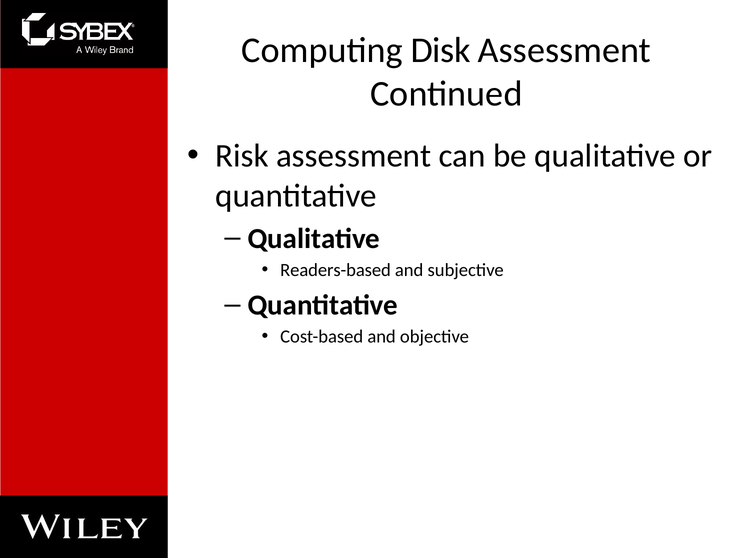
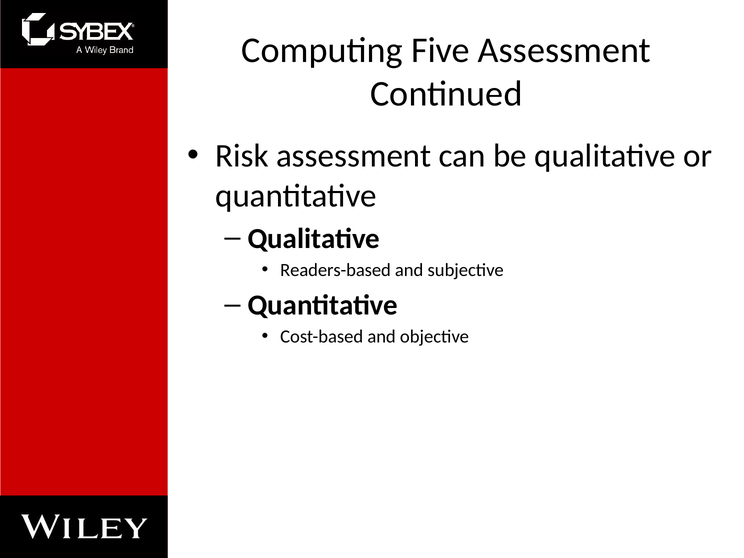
Disk: Disk -> Five (440, 50)
